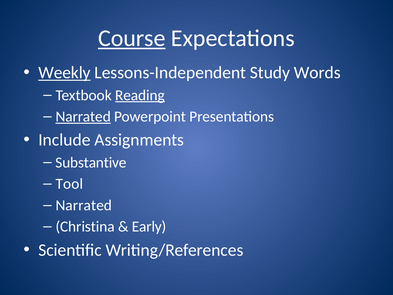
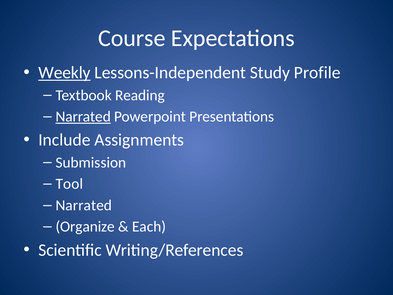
Course underline: present -> none (132, 38)
Words: Words -> Profile (317, 73)
Reading underline: present -> none (140, 95)
Substantive: Substantive -> Submission (91, 162)
Christina: Christina -> Organize (85, 226)
Early: Early -> Each (149, 226)
